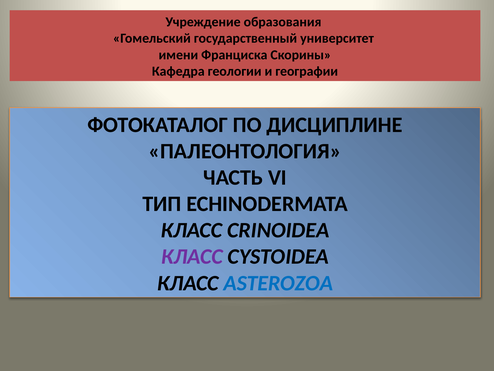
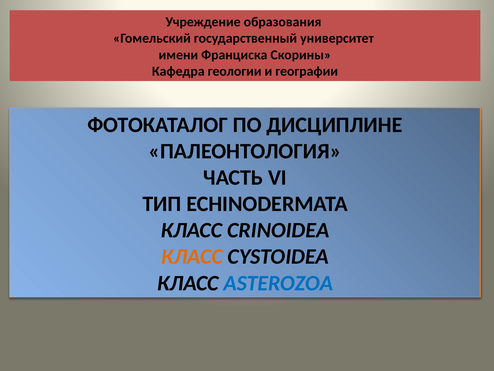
КЛАСС colour: purple -> orange (192, 256)
